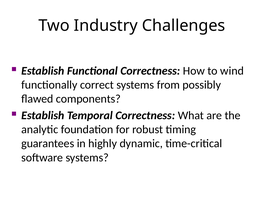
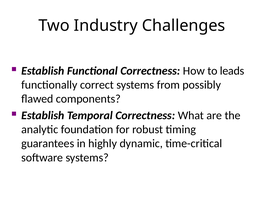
wind: wind -> leads (232, 71)
